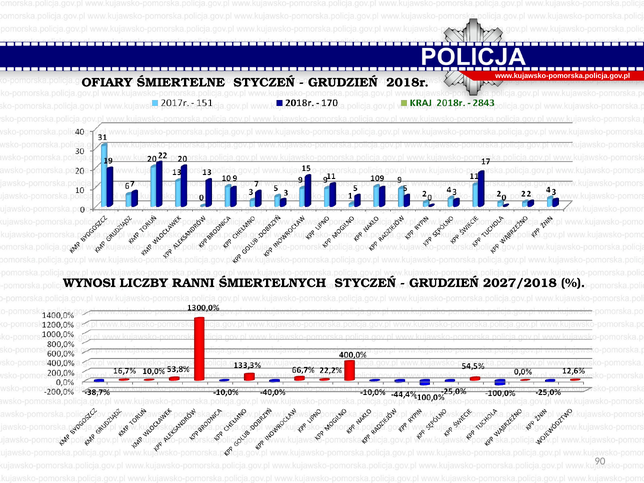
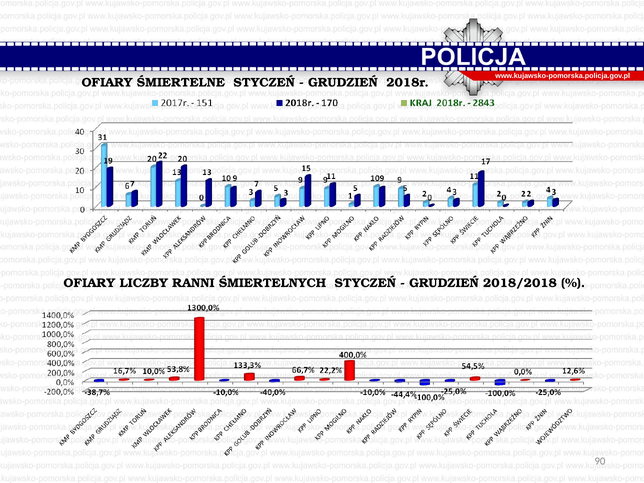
WYNOSI: WYNOSI -> OFIARY (89, 283)
2027/2018: 2027/2018 -> 2018/2018 (520, 283)
